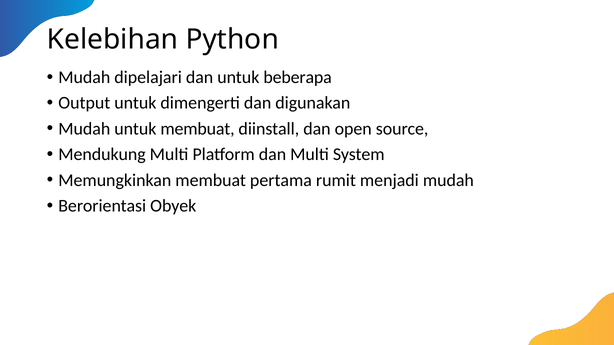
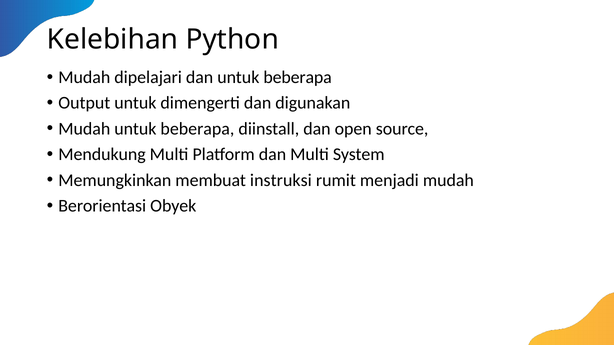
Mudah untuk membuat: membuat -> beberapa (197, 129)
pertama: pertama -> instruksi (281, 180)
